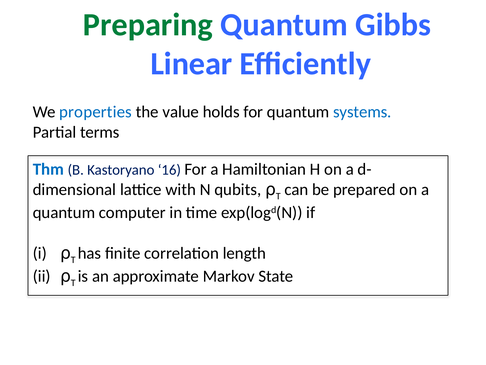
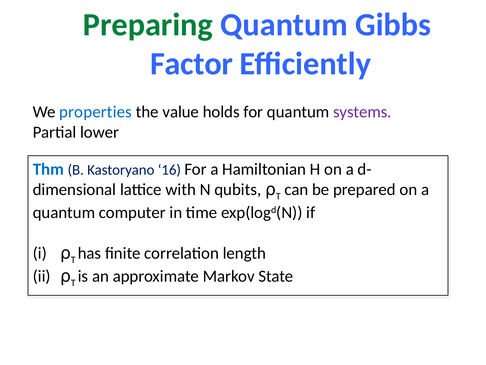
Linear: Linear -> Factor (192, 64)
systems colour: blue -> purple (362, 112)
terms: terms -> lower (100, 132)
